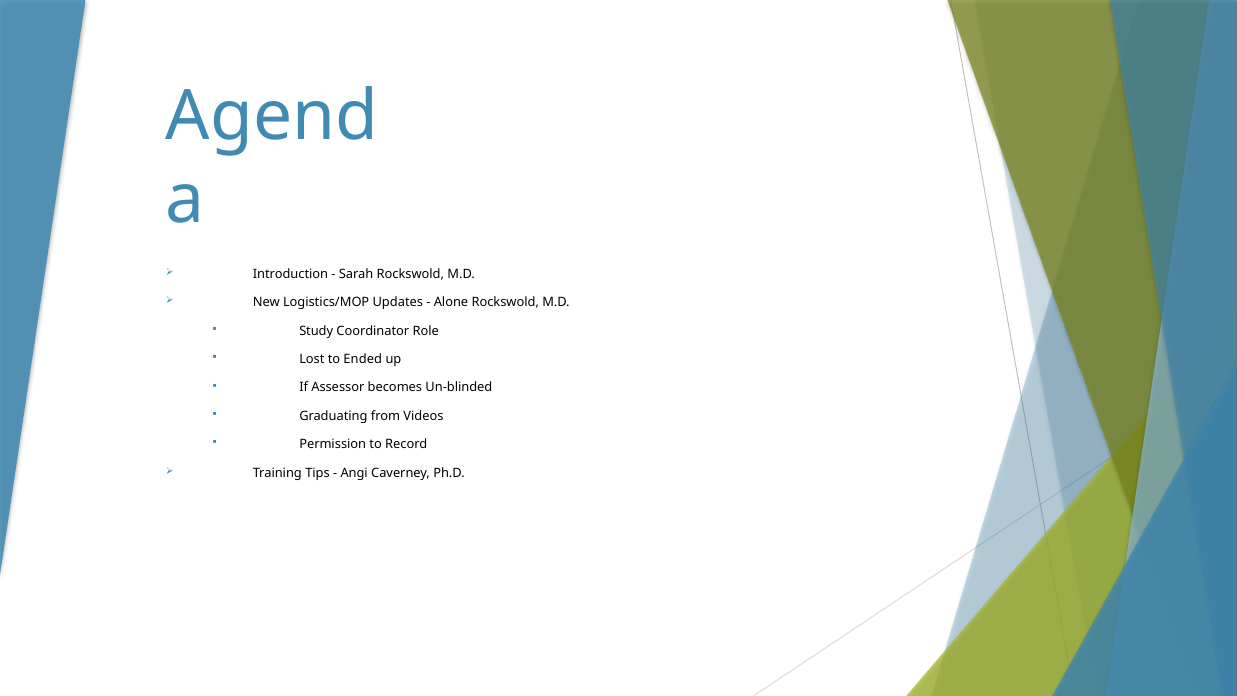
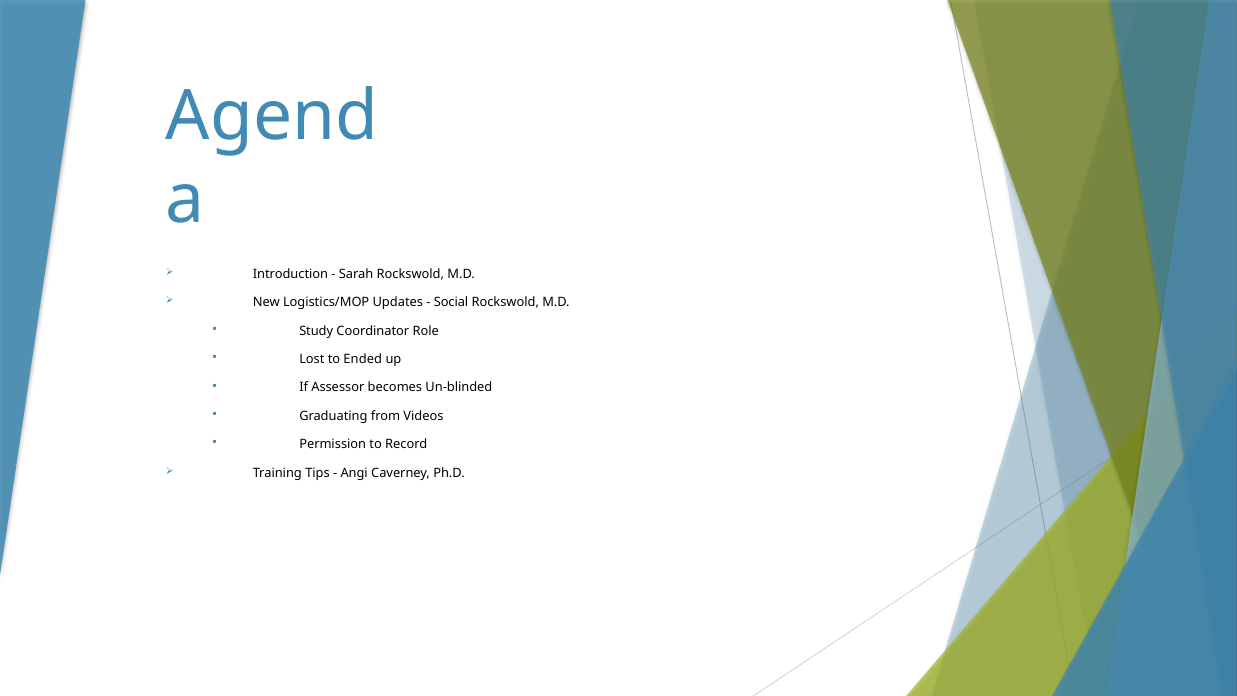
Alone: Alone -> Social (451, 302)
